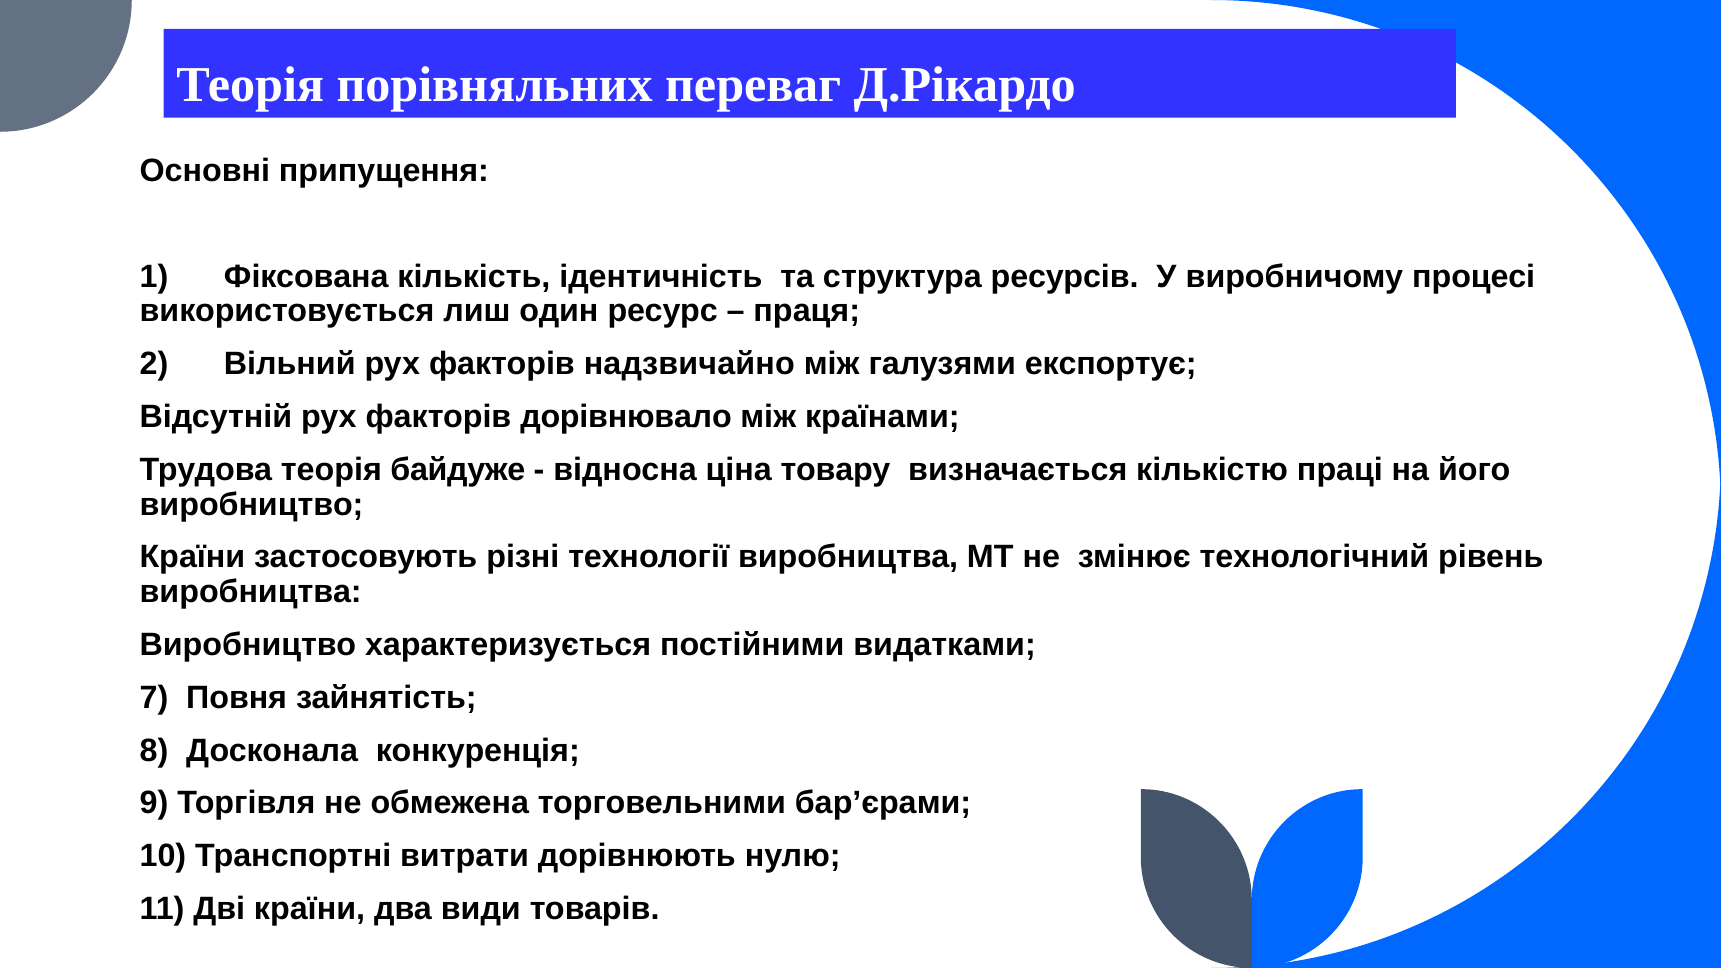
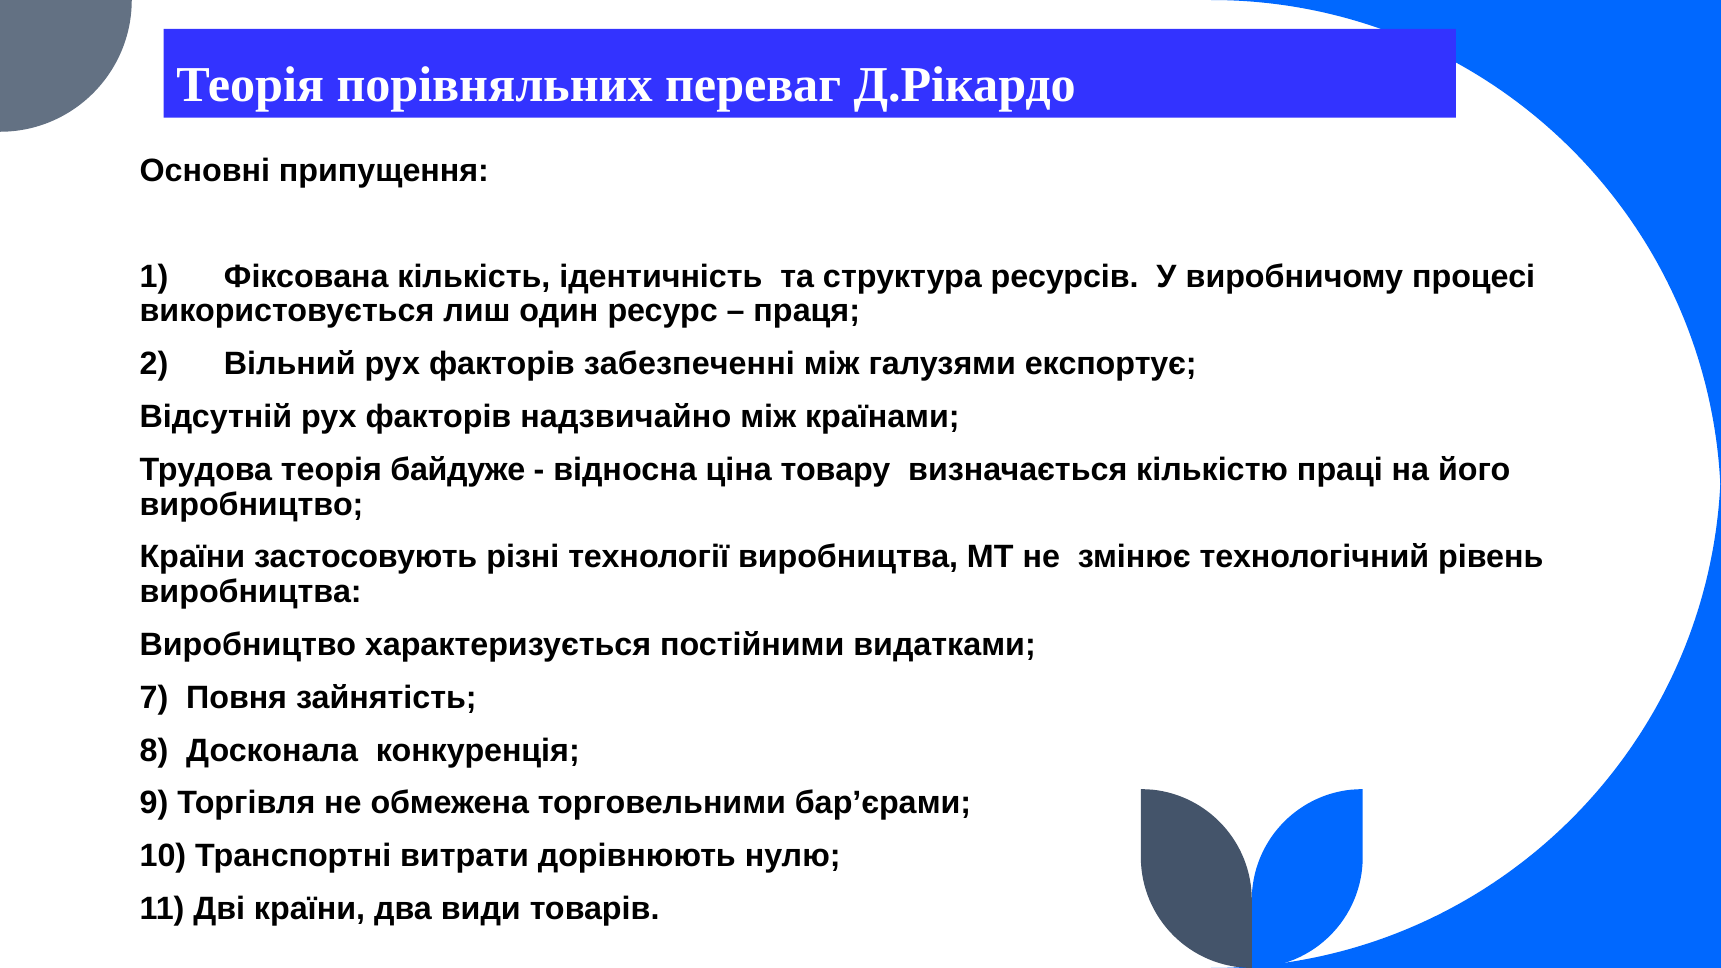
надзвичайно: надзвичайно -> забезпеченні (689, 364)
дорівнювало: дорівнювало -> надзвичайно (626, 417)
